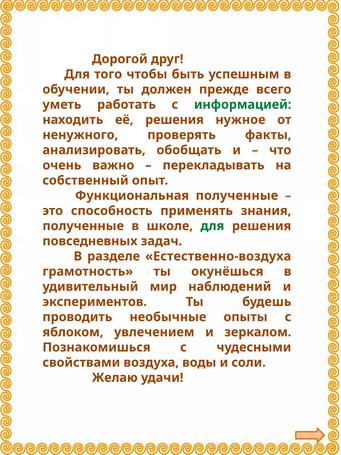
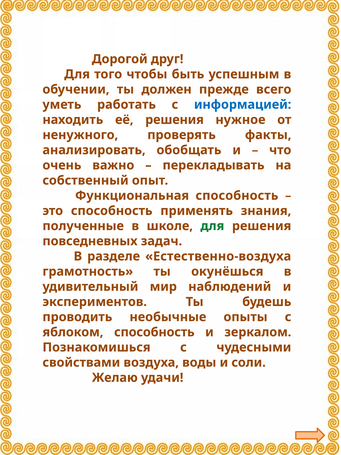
информацией colour: green -> blue (243, 104)
Функциональная полученные: полученные -> способность (237, 195)
яблоком увлечением: увлечением -> способность (154, 332)
